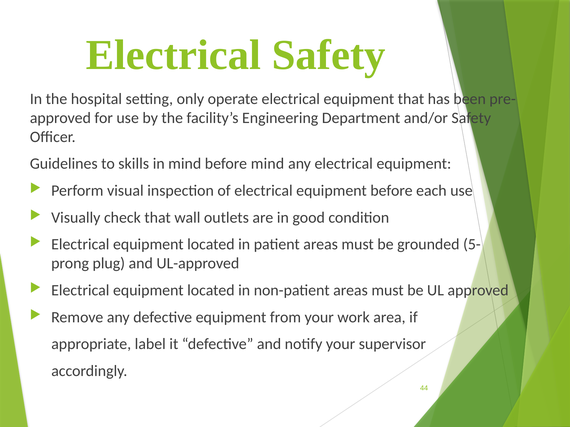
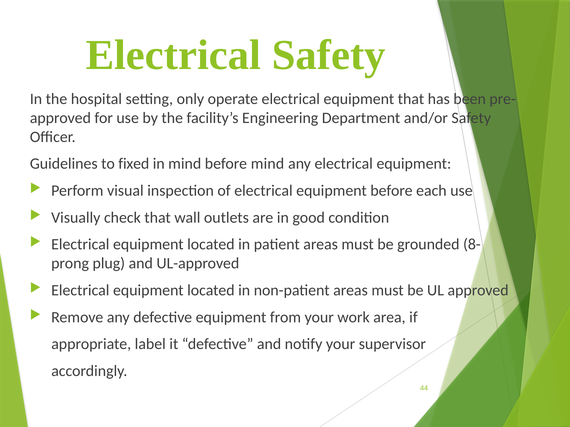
skills: skills -> fixed (134, 164)
5-: 5- -> 8- (472, 245)
